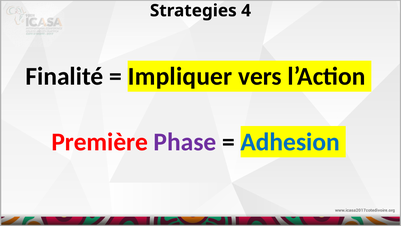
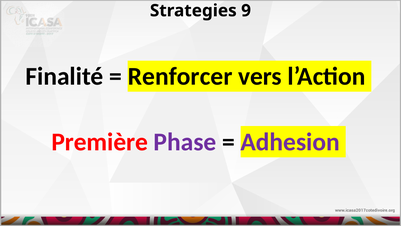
4: 4 -> 9 (246, 11)
Impliquer: Impliquer -> Renforcer (180, 76)
Adhesion colour: blue -> purple (290, 142)
